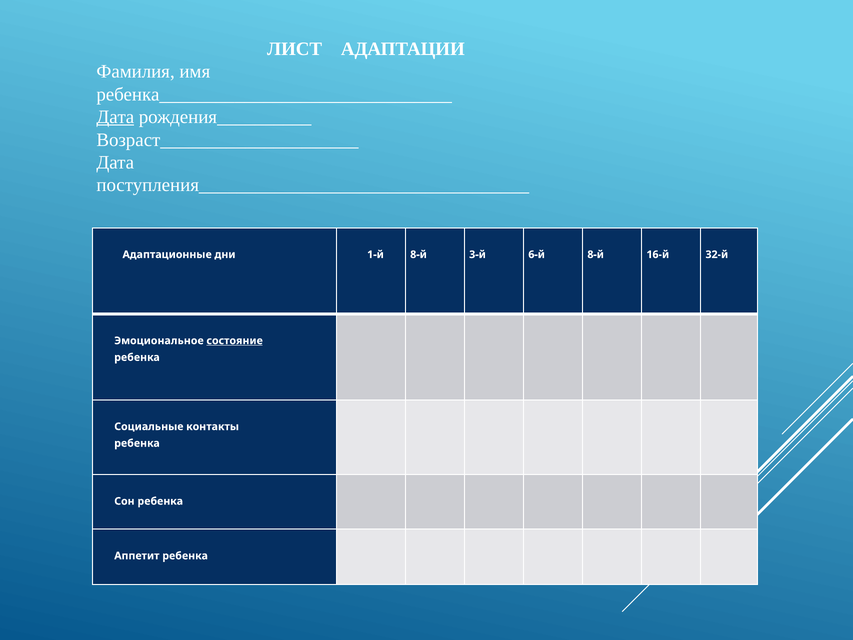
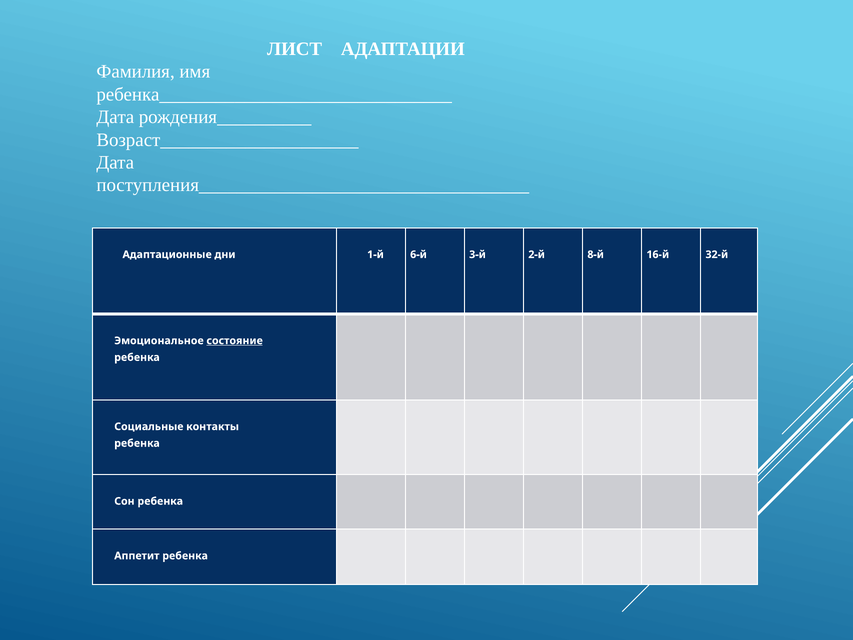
Дата underline: present -> none (115, 117)
1-й 8-й: 8-й -> 6-й (418, 254)
6-й: 6-й -> 2-й (537, 254)
